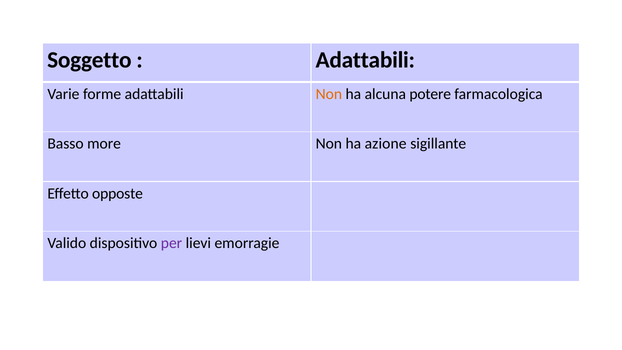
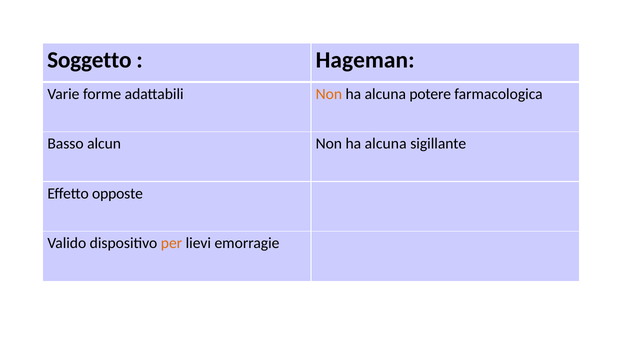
Adattabili: Adattabili -> Hageman (365, 60)
more: more -> alcun (104, 144)
azione: azione -> alcuna (386, 144)
per colour: purple -> orange (171, 243)
